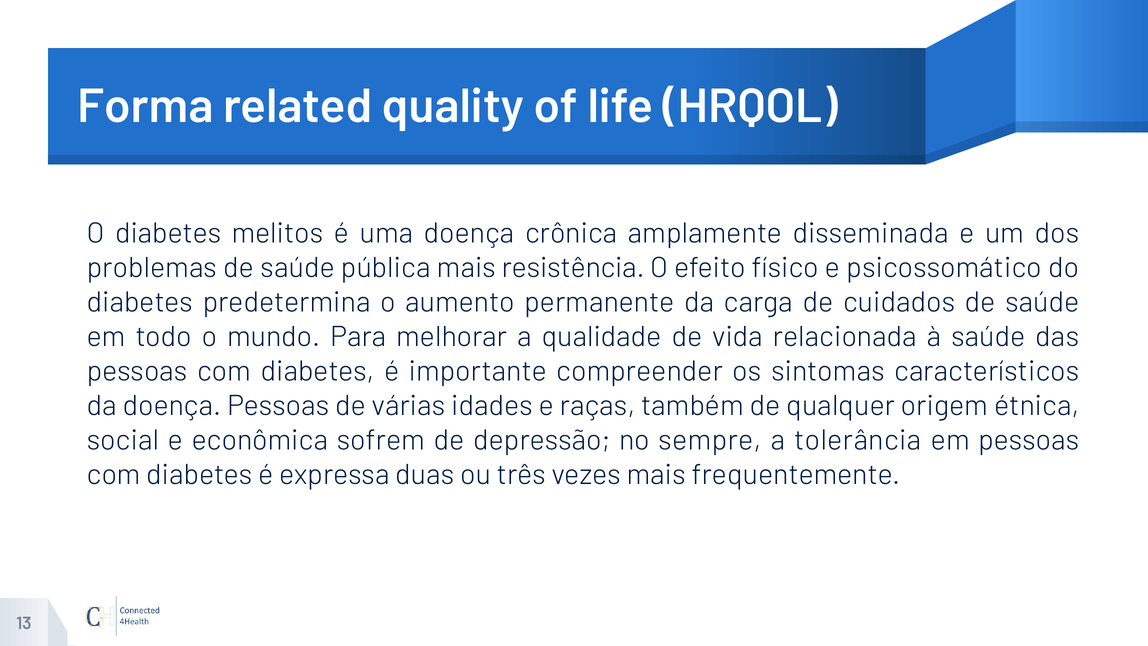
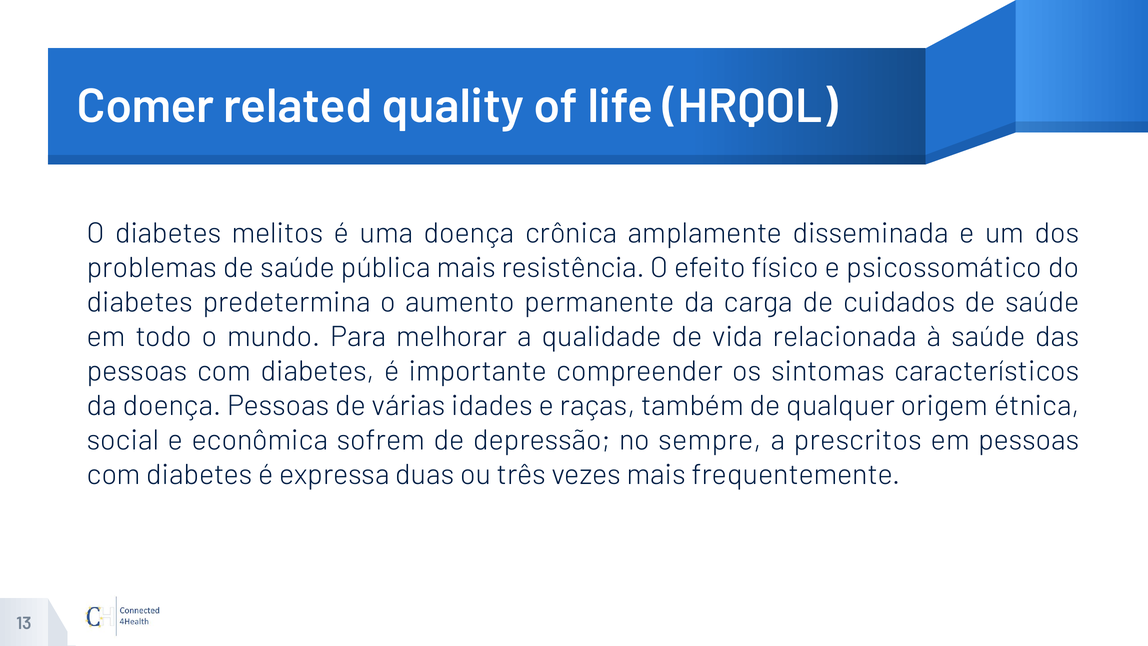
Forma: Forma -> Comer (146, 107)
tolerância: tolerância -> prescritos (858, 440)
